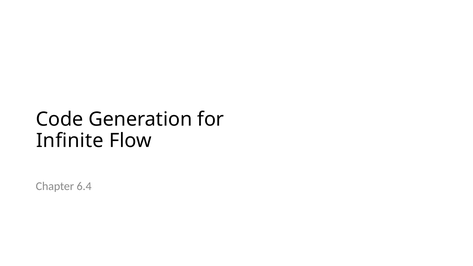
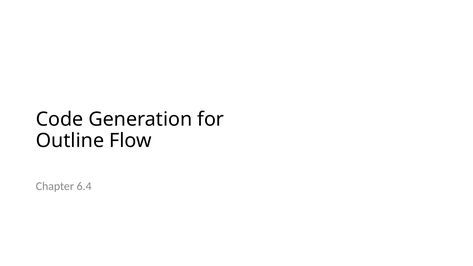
Infinite: Infinite -> Outline (70, 141)
